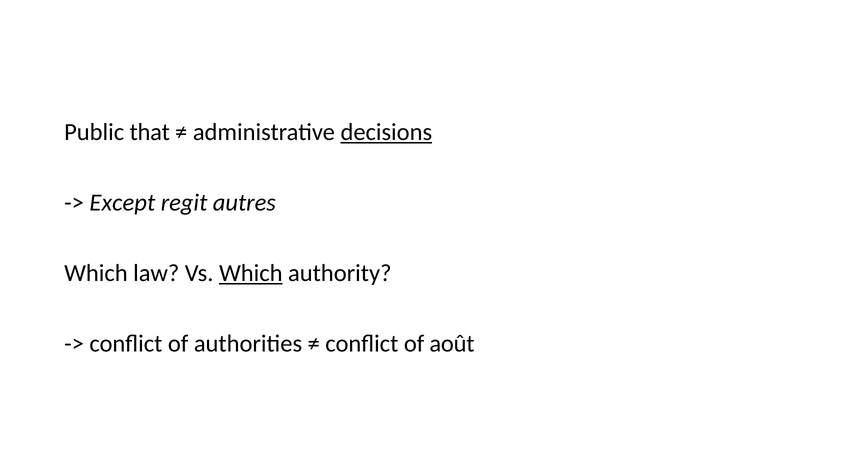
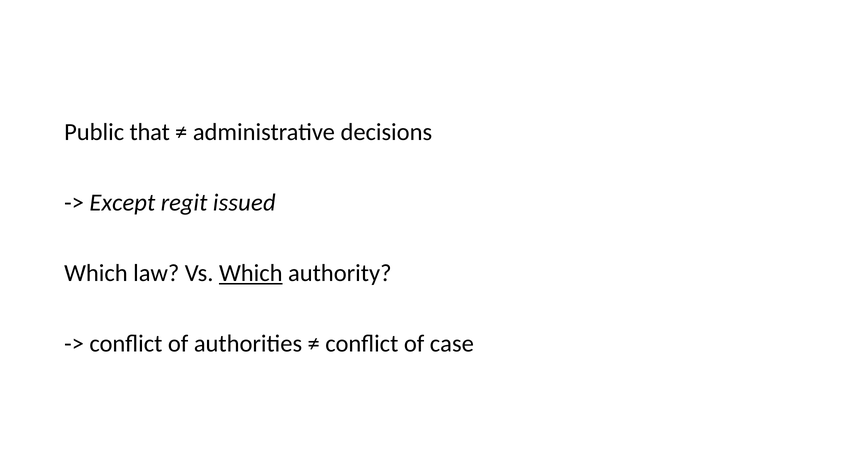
decisions underline: present -> none (386, 132)
autres: autres -> issued (244, 203)
août: août -> case (452, 344)
